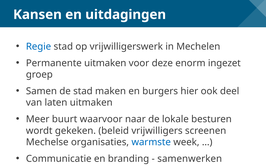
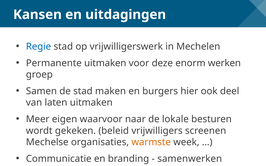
ingezet: ingezet -> werken (224, 63)
buurt: buurt -> eigen (65, 119)
warmste colour: blue -> orange (151, 142)
